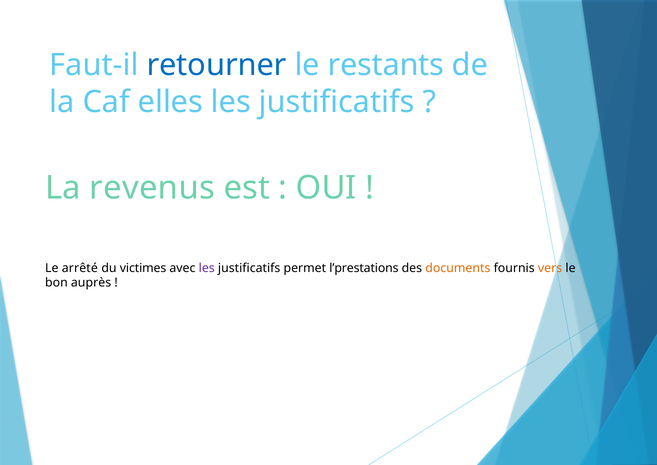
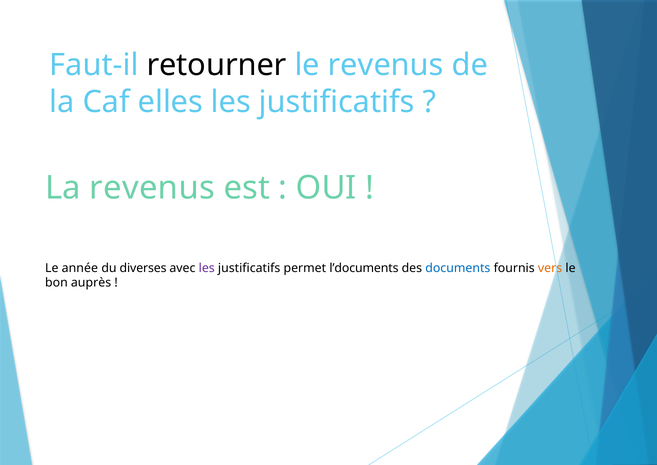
retourner colour: blue -> black (217, 65)
le restants: restants -> revenus (386, 65)
arrêté: arrêté -> année (80, 268)
victimes: victimes -> diverses (143, 268)
l’prestations: l’prestations -> l’documents (364, 268)
documents colour: orange -> blue (458, 268)
